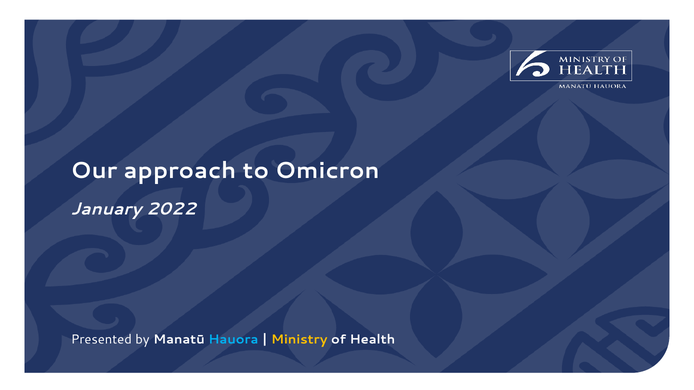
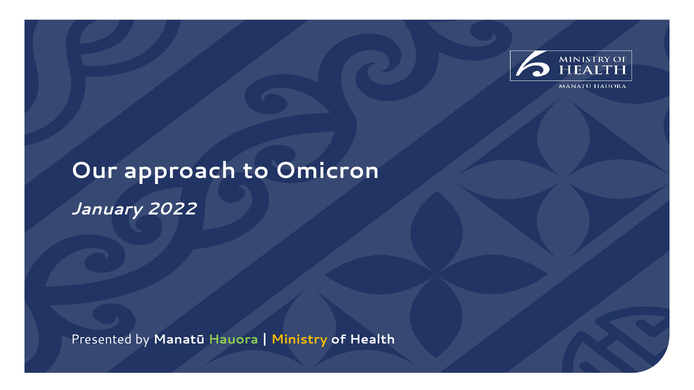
Hauora colour: light blue -> light green (233, 340)
